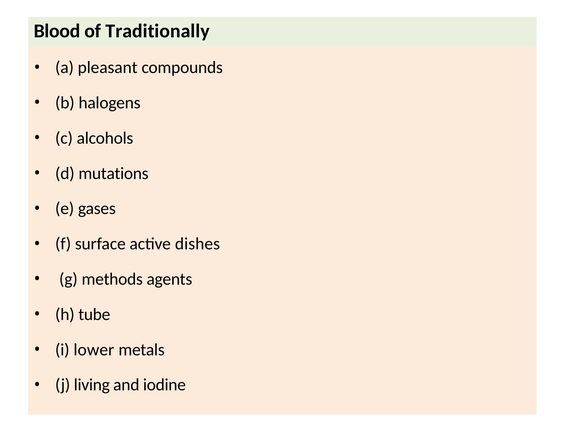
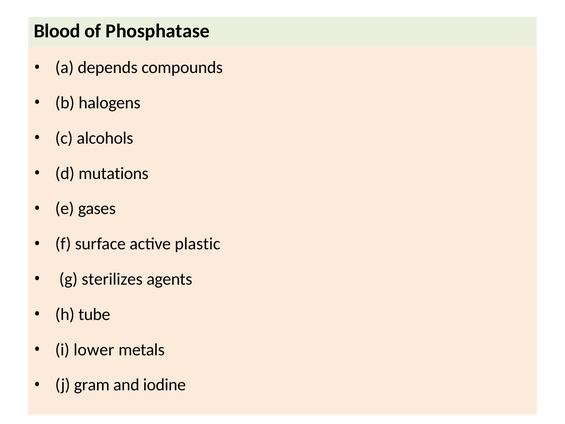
Traditionally: Traditionally -> Phosphatase (158, 31)
pleasant: pleasant -> depends (108, 68)
dishes: dishes -> plastic (198, 244)
methods: methods -> sterilizes (112, 279)
living: living -> gram (92, 385)
